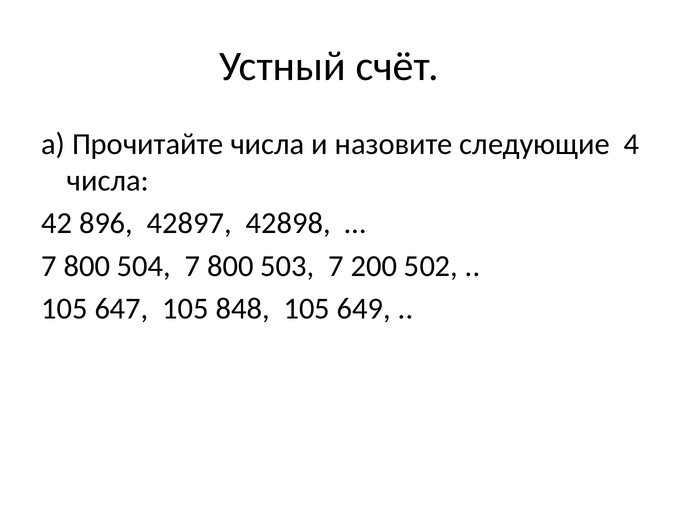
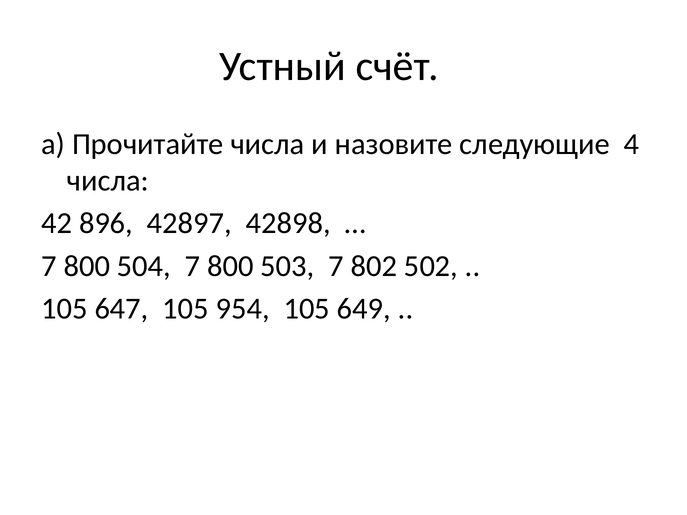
200: 200 -> 802 (374, 266)
848: 848 -> 954 (243, 309)
